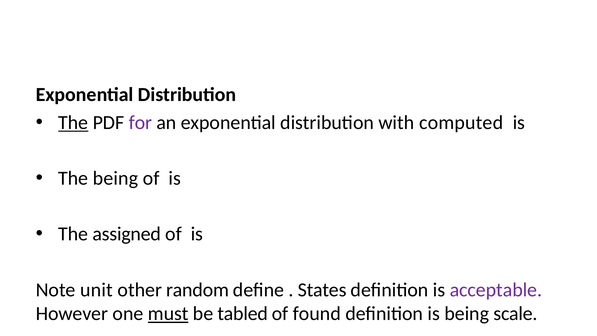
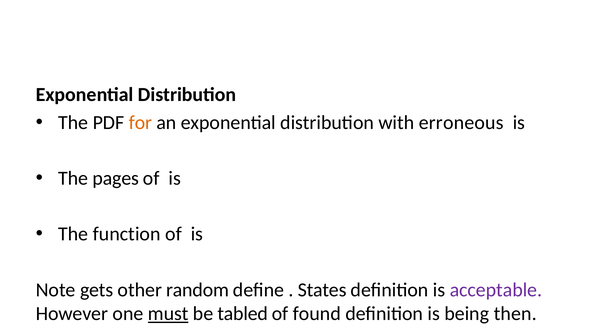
The underline: present -> none (73, 123)
for colour: purple -> orange (140, 123)
computed: computed -> erroneous (461, 123)
The being: being -> pages (116, 178)
assigned: assigned -> function (127, 234)
unit: unit -> gets (97, 290)
scale: scale -> then (515, 314)
